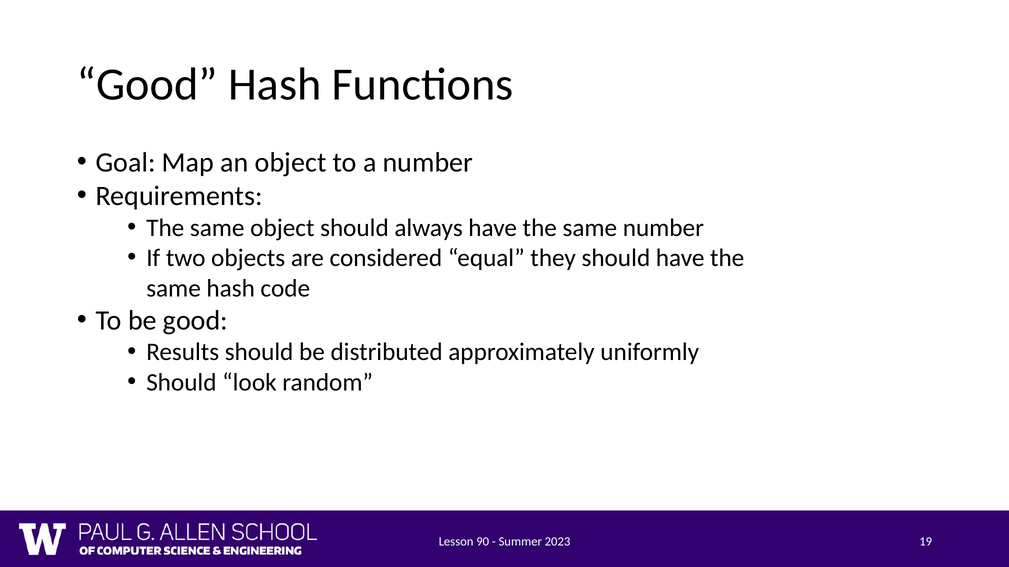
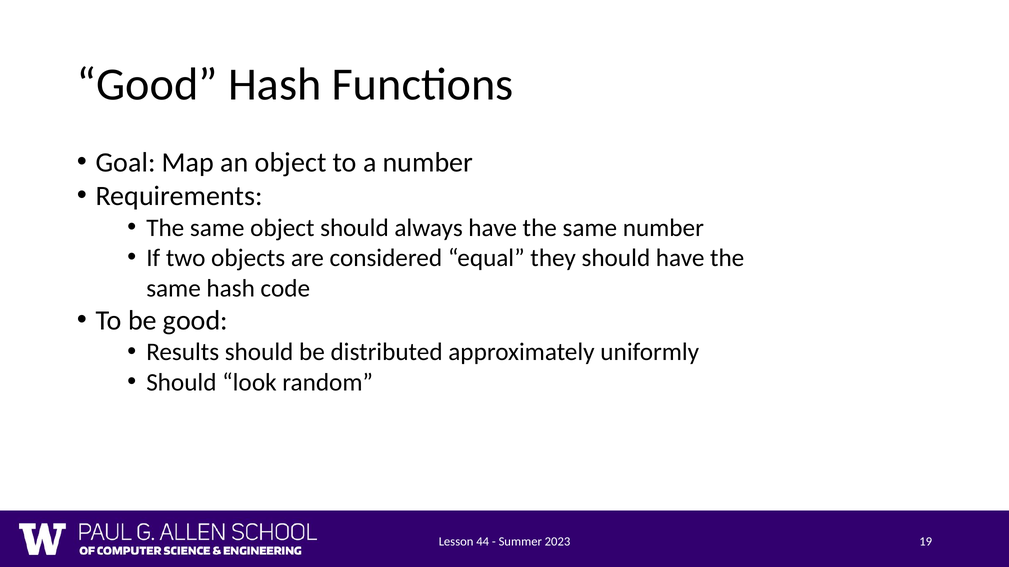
90: 90 -> 44 (483, 542)
